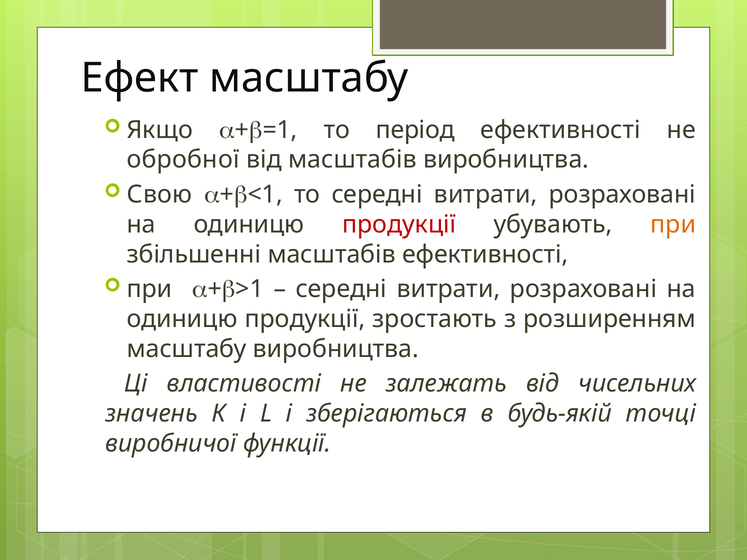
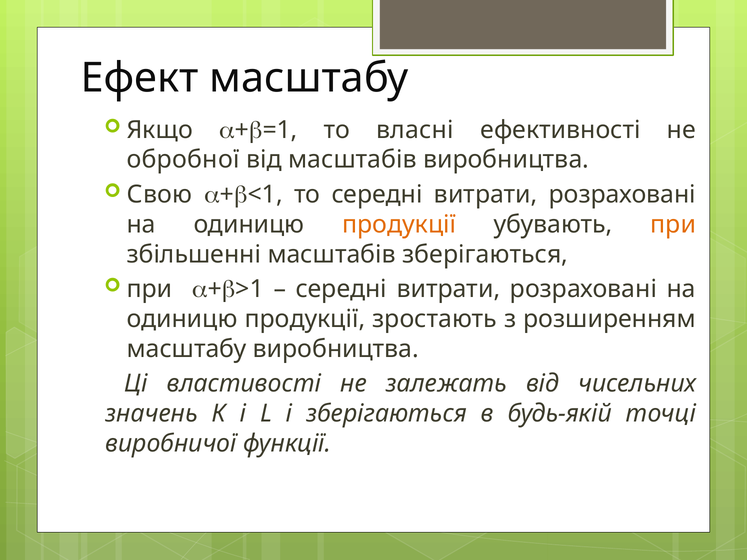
період: період -> власні (415, 130)
продукції colour: red -> orange (399, 225)
масштабів ефективності: ефективності -> зберігаються (485, 254)
